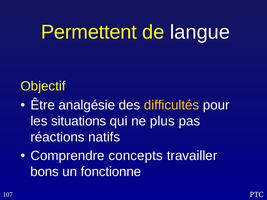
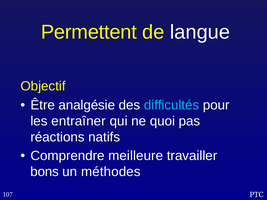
difficultés colour: yellow -> light blue (172, 105)
situations: situations -> entraîner (79, 121)
plus: plus -> quoi (162, 121)
concepts: concepts -> meilleure (136, 156)
fonctionne: fonctionne -> méthodes (111, 172)
